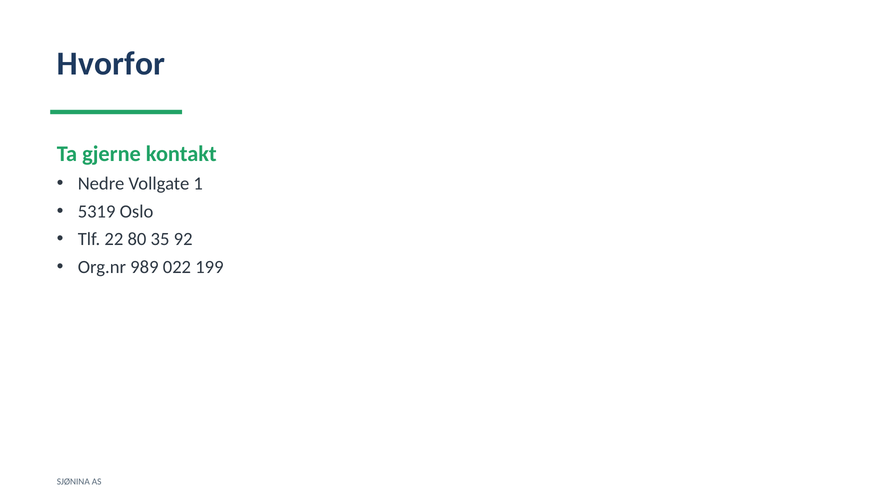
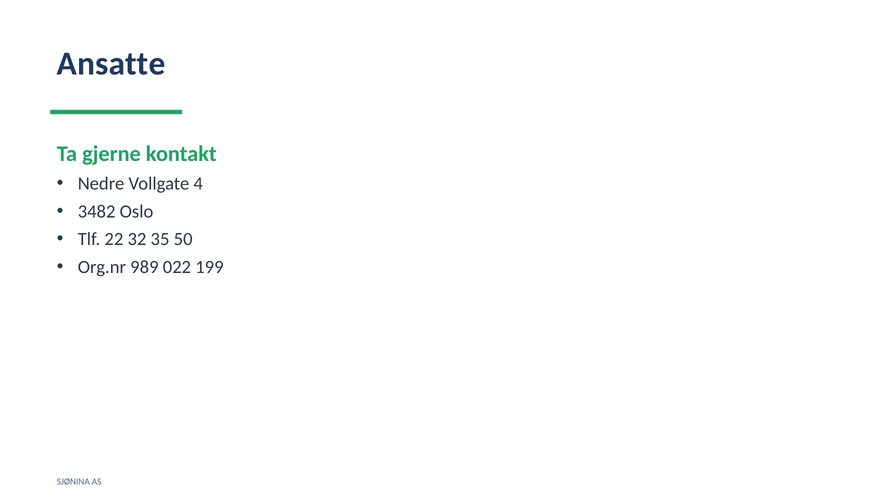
Hvorfor: Hvorfor -> Ansatte (111, 64)
1: 1 -> 4 (198, 184)
5319: 5319 -> 3482 (97, 212)
80: 80 -> 32 (137, 239)
92: 92 -> 50 (183, 239)
